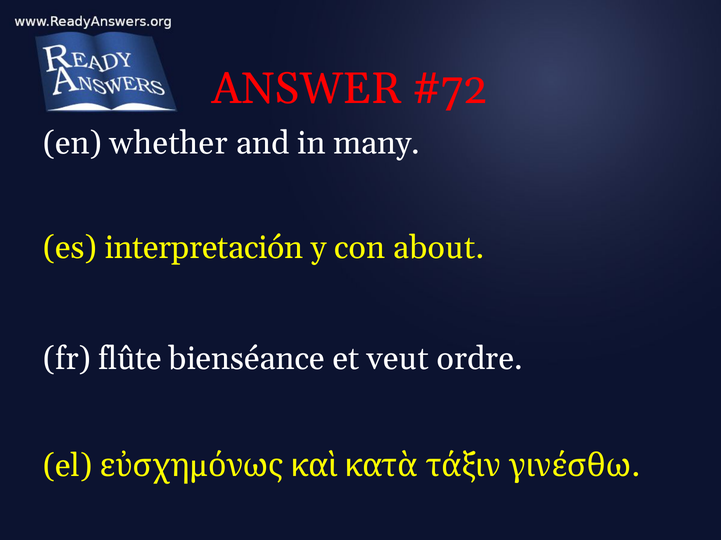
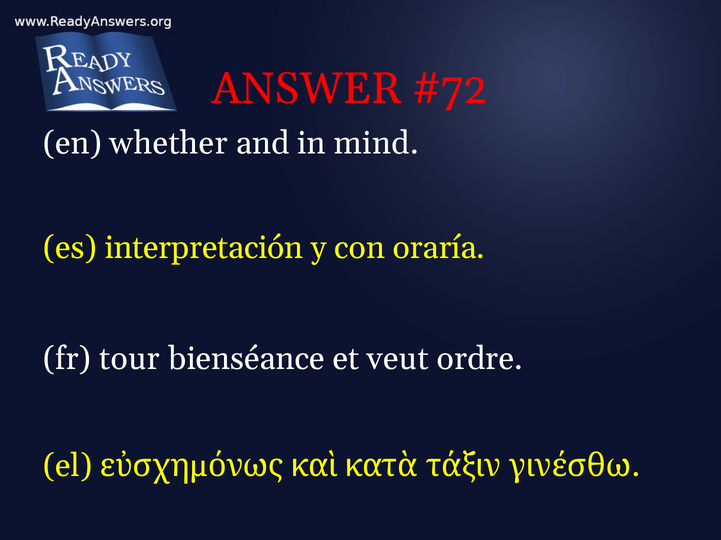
many: many -> mind (376, 144)
about: about -> oraría (439, 248)
flûte: flûte -> tour (130, 359)
